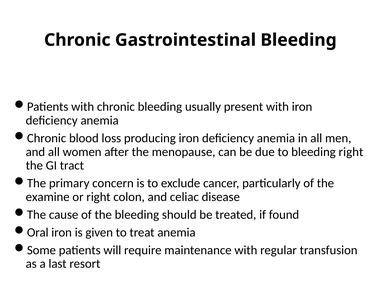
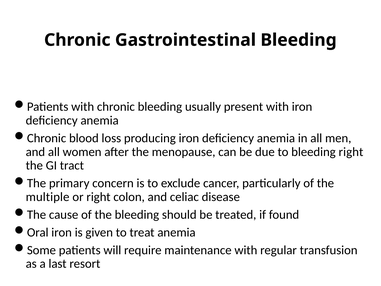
examine: examine -> multiple (48, 197)
